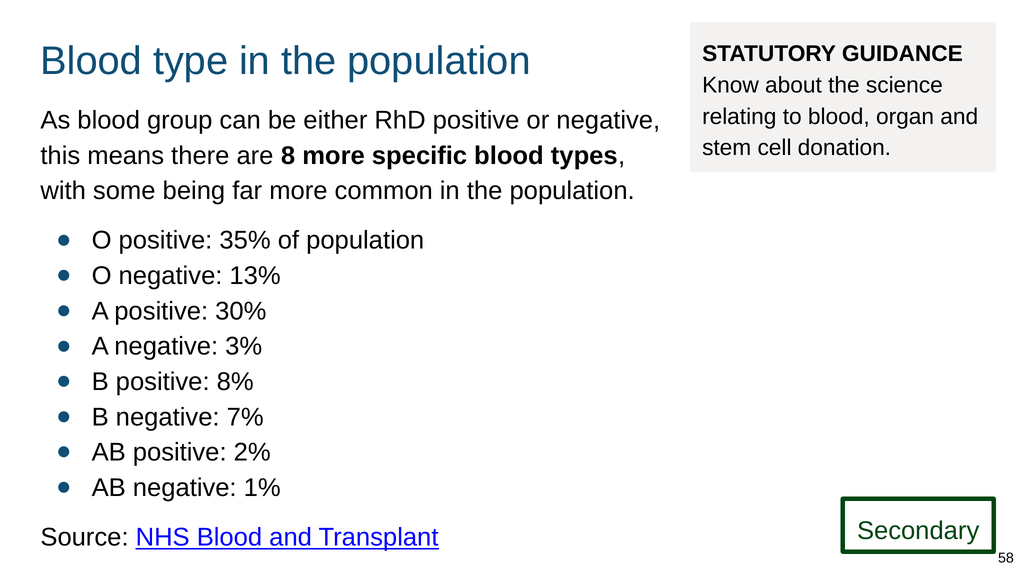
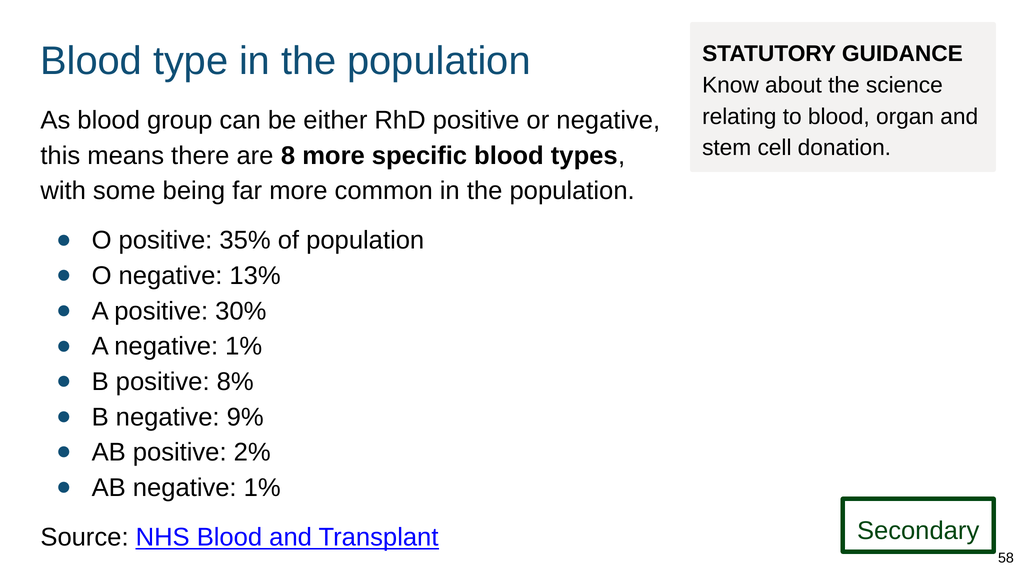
A negative 3%: 3% -> 1% (244, 346)
7%: 7% -> 9% (245, 417)
